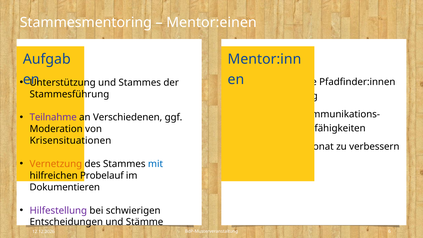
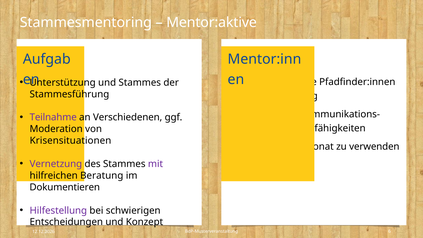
Mentor:einen: Mentor:einen -> Mentor:aktive (212, 22)
verbessern: verbessern -> verwenden (374, 147)
Vernetzung colour: orange -> purple (56, 164)
mit colour: blue -> purple (156, 164)
Probelauf: Probelauf -> Beratung (102, 176)
Stämme: Stämme -> Konzept (145, 222)
